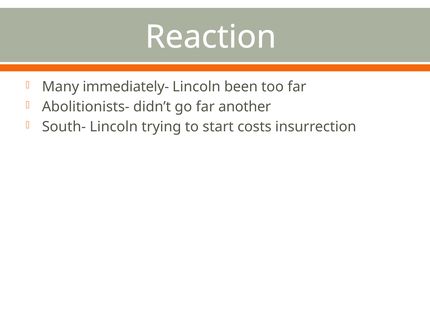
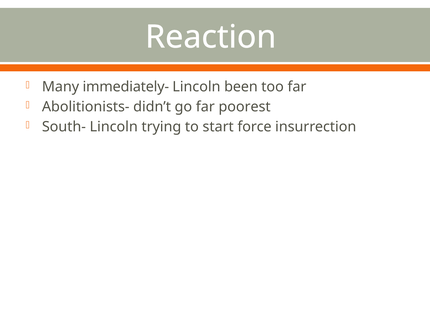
another: another -> poorest (245, 107)
costs: costs -> force (255, 127)
